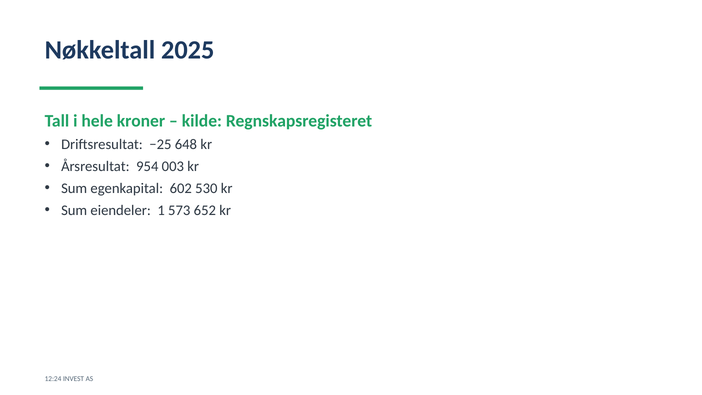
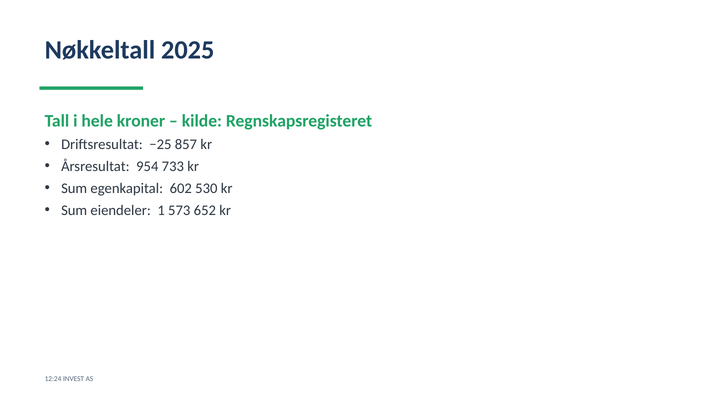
648: 648 -> 857 (186, 144)
003: 003 -> 733 (173, 166)
